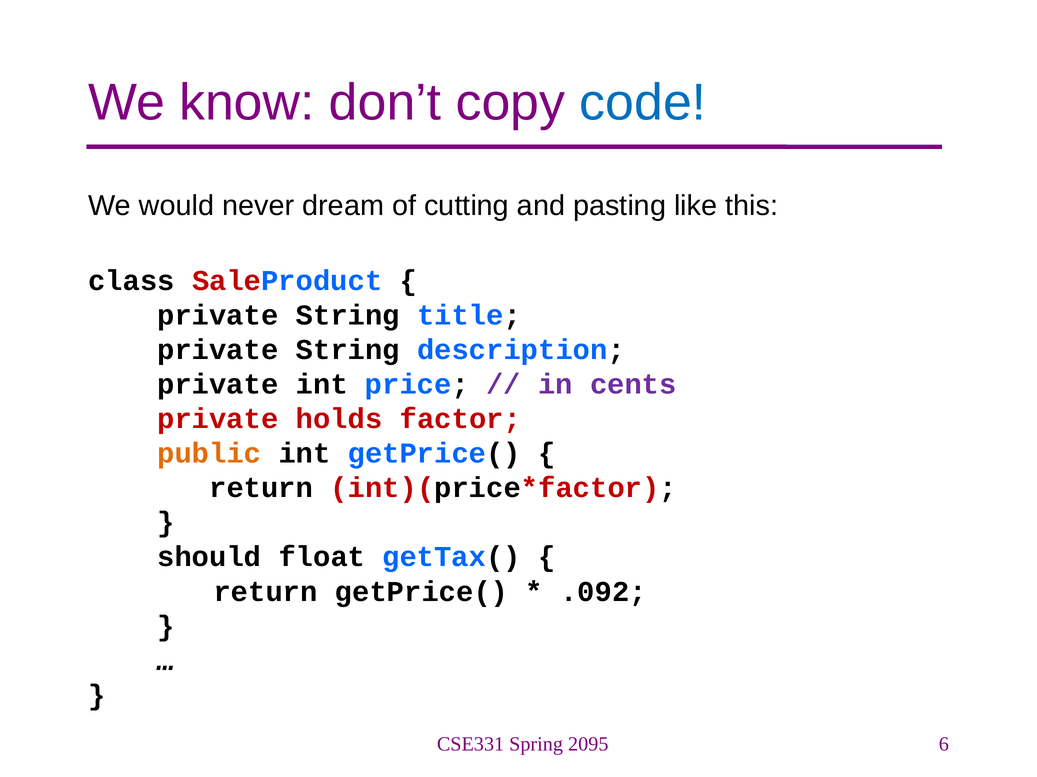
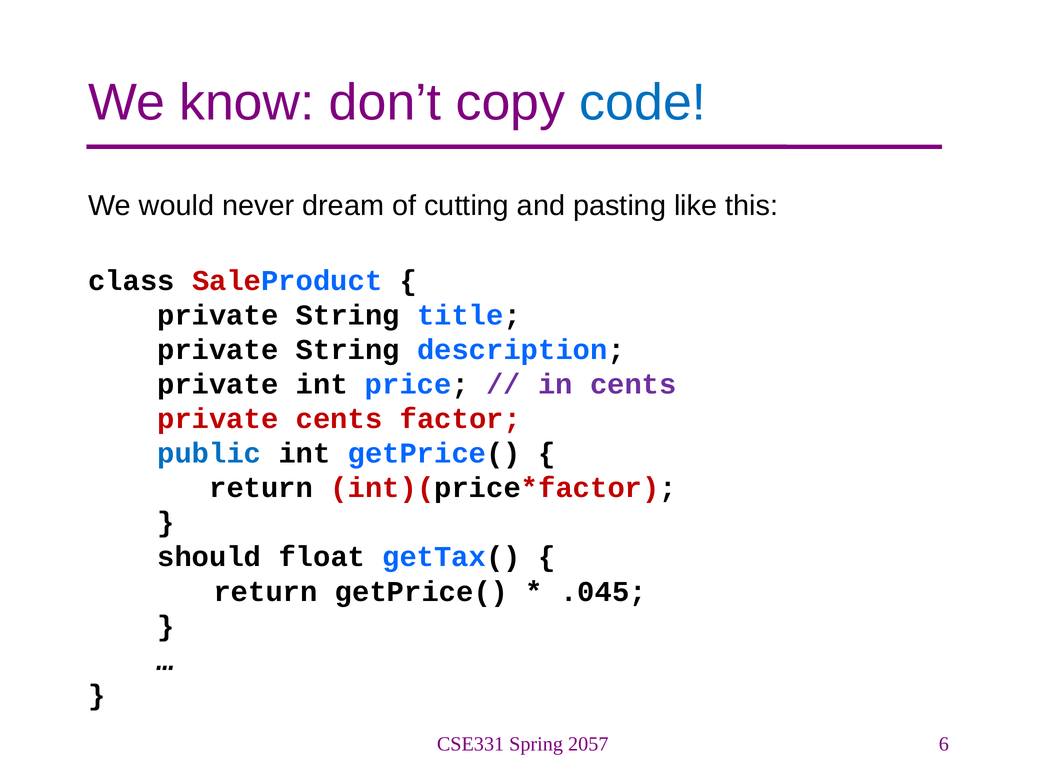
private holds: holds -> cents (339, 419)
public colour: orange -> blue (209, 454)
.092: .092 -> .045 (603, 592)
2095: 2095 -> 2057 (588, 745)
